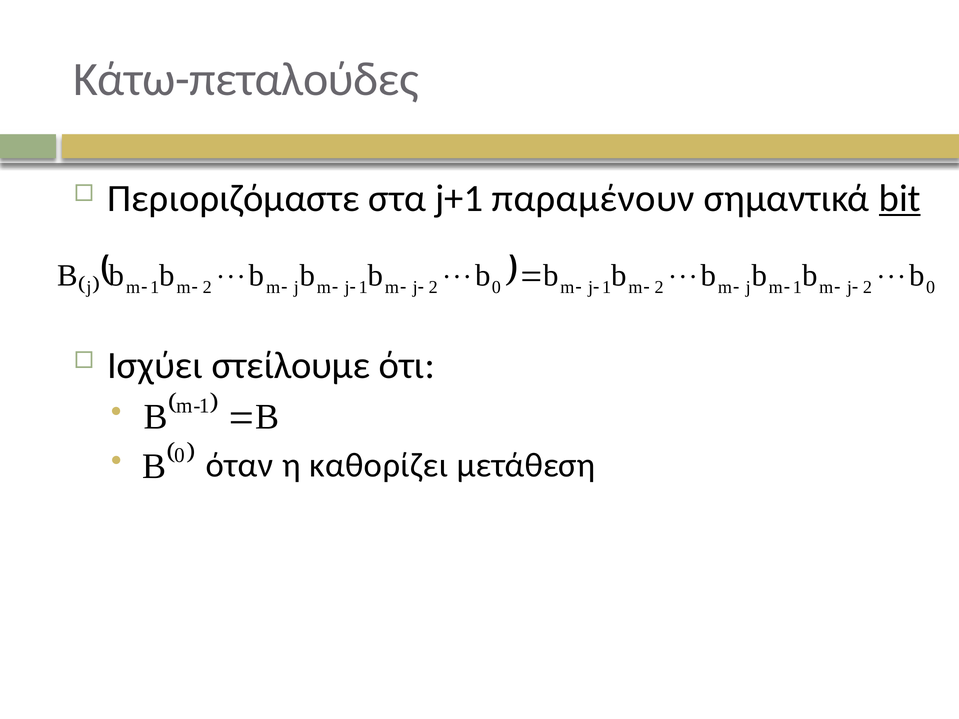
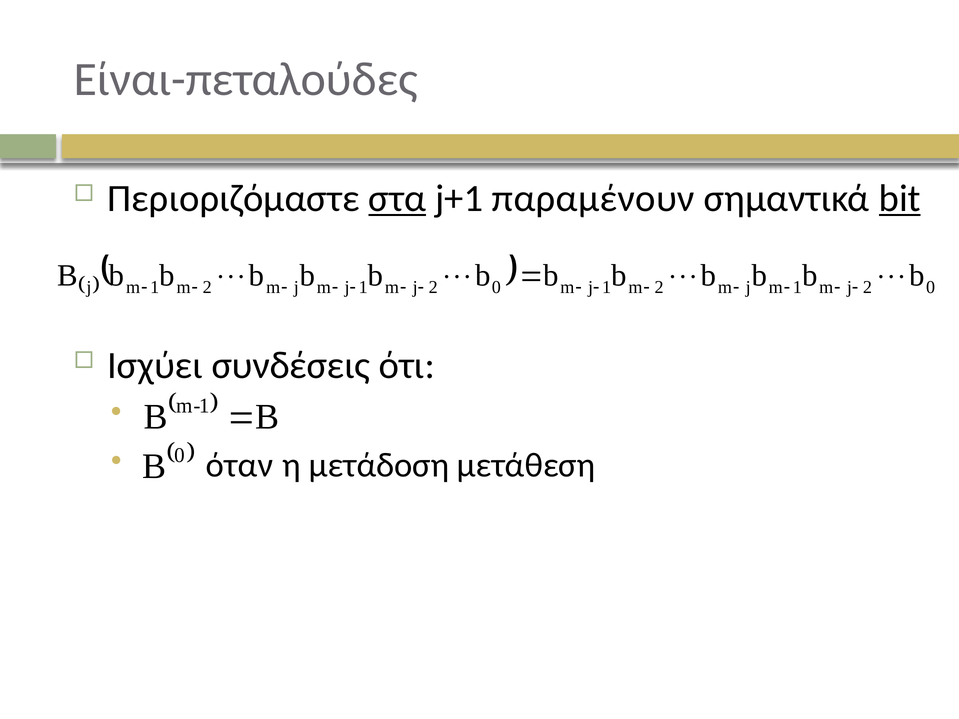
Κάτω-πεταλούδες: Κάτω-πεταλούδες -> Είναι-πεταλούδες (246, 79)
στα underline: none -> present (397, 198)
στείλουμε: στείλουμε -> συνδέσεις (291, 365)
καθορίζει: καθορίζει -> μετάδοση (379, 465)
